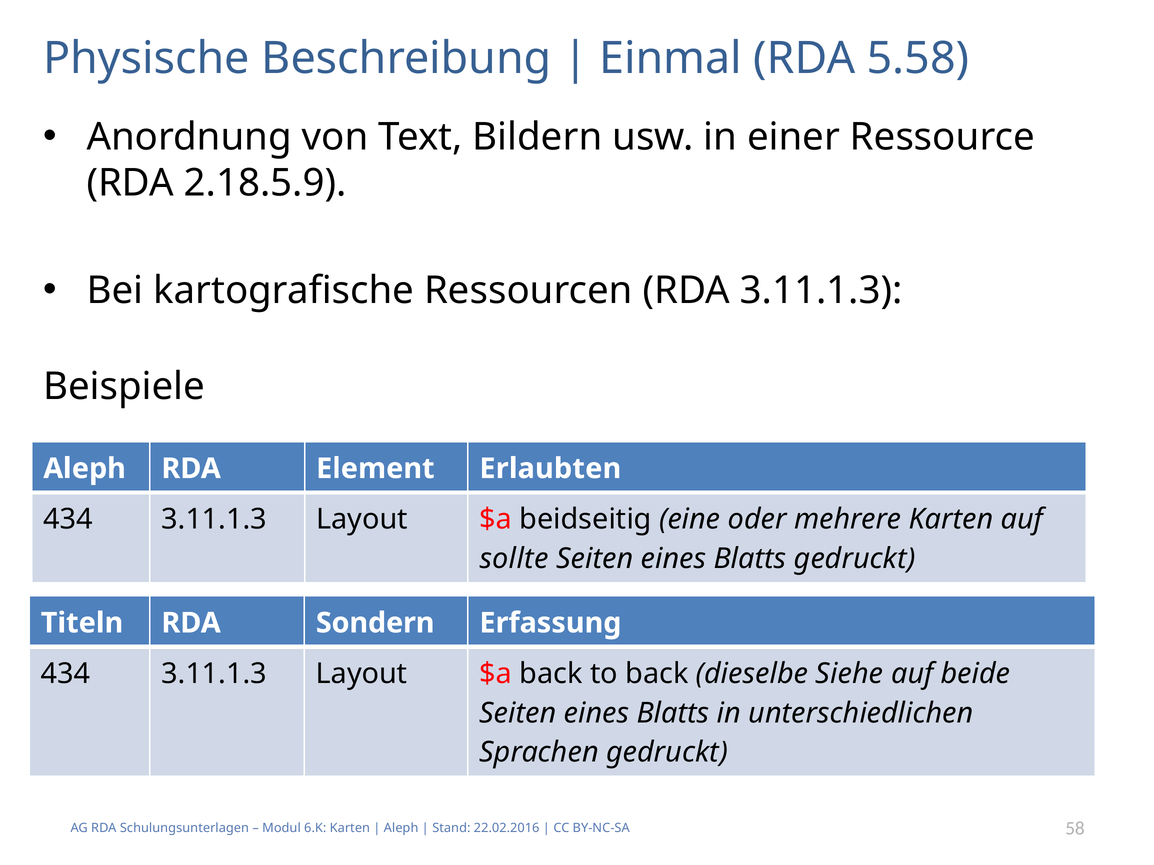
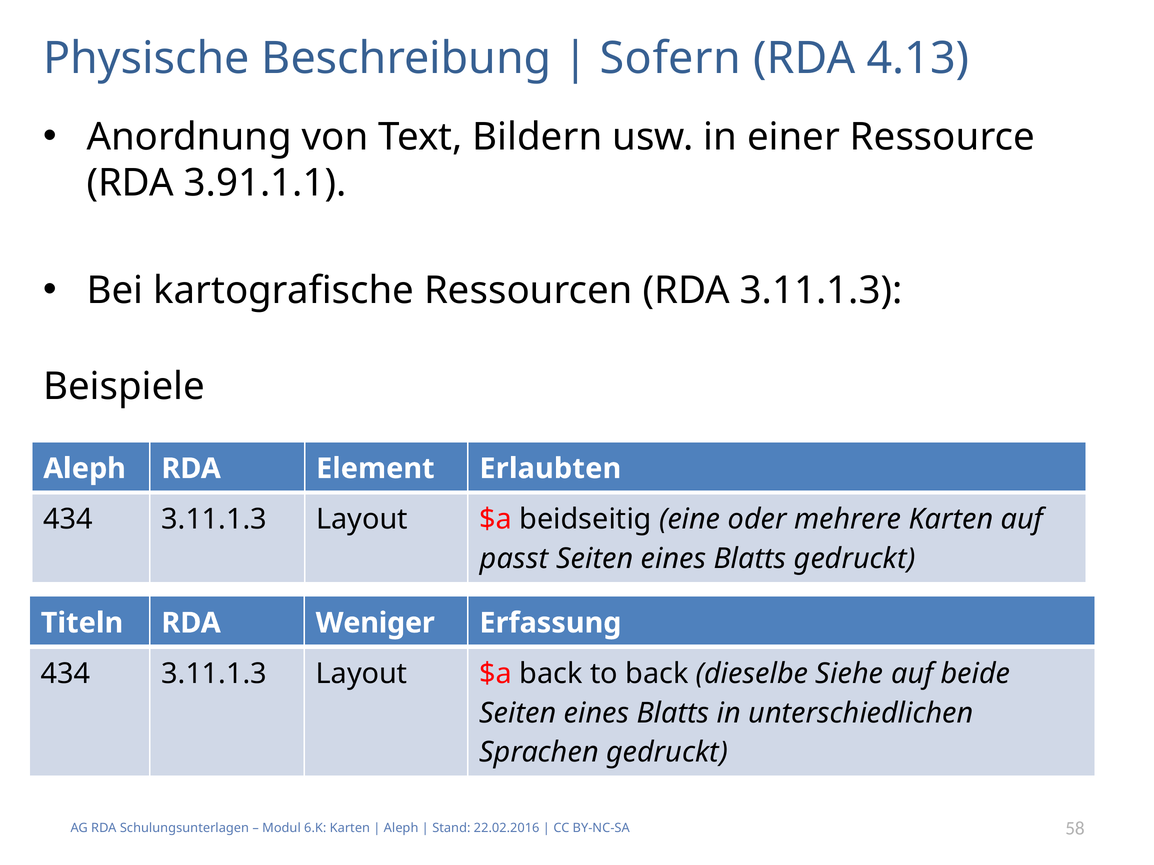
Einmal: Einmal -> Sofern (670, 58)
5.58: 5.58 -> 4.13 (918, 58)
2.18.5.9: 2.18.5.9 -> 3.91.1.1 (265, 183)
sollte: sollte -> passt (514, 559)
Sondern: Sondern -> Weniger (375, 623)
